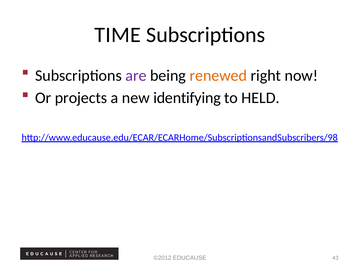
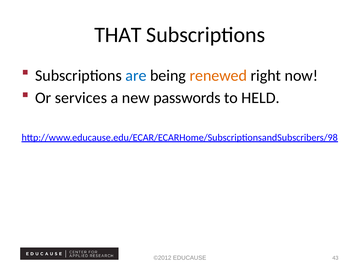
TIME: TIME -> THAT (118, 35)
are colour: purple -> blue (136, 76)
projects: projects -> services (81, 98)
identifying: identifying -> passwords (187, 98)
